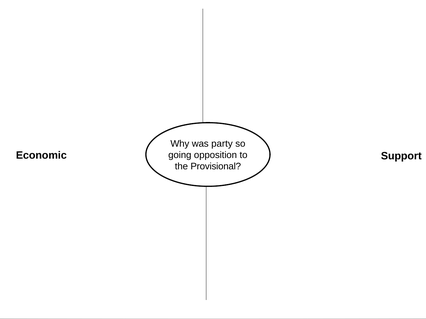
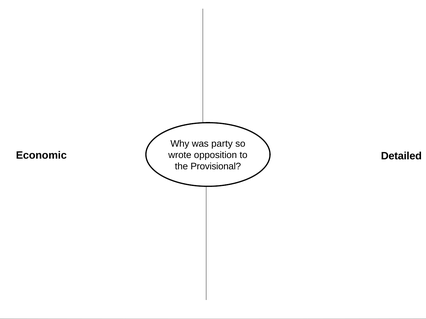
Support: Support -> Detailed (401, 156)
going: going -> wrote (180, 155)
